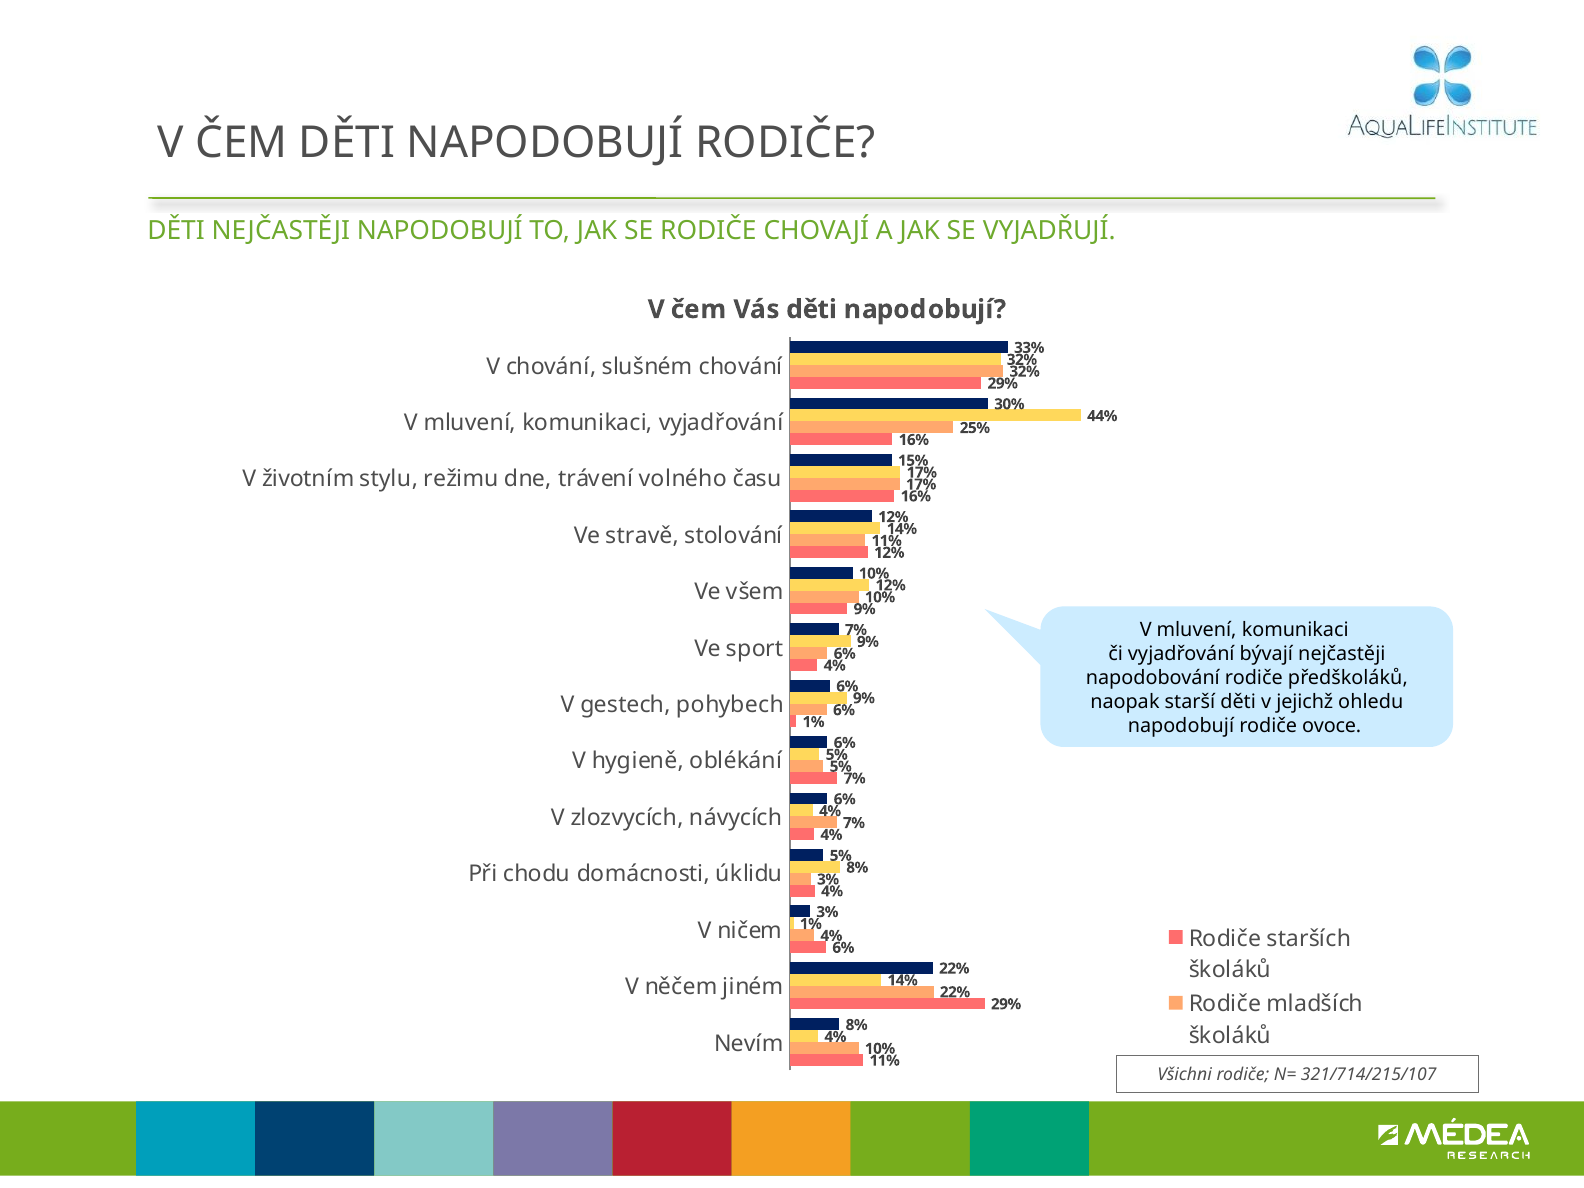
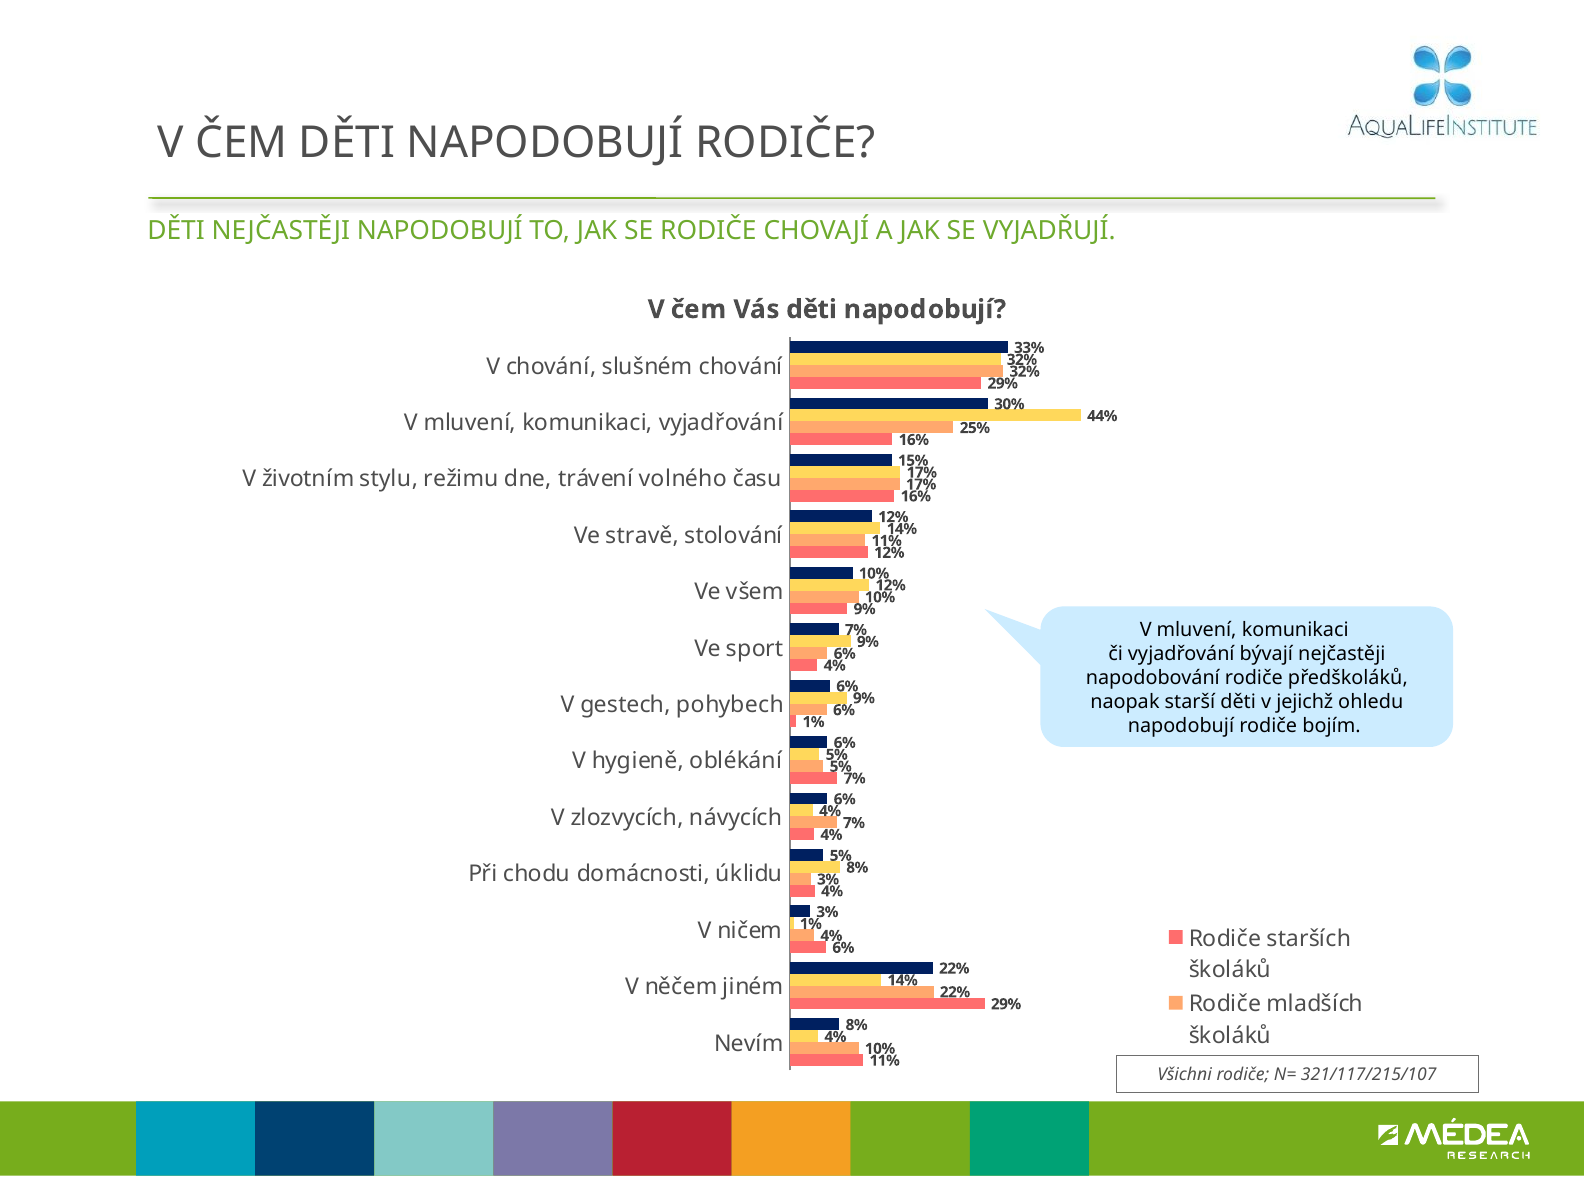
ovoce: ovoce -> bojím (1332, 726)
321/714/215/107: 321/714/215/107 -> 321/117/215/107 (1369, 1075)
